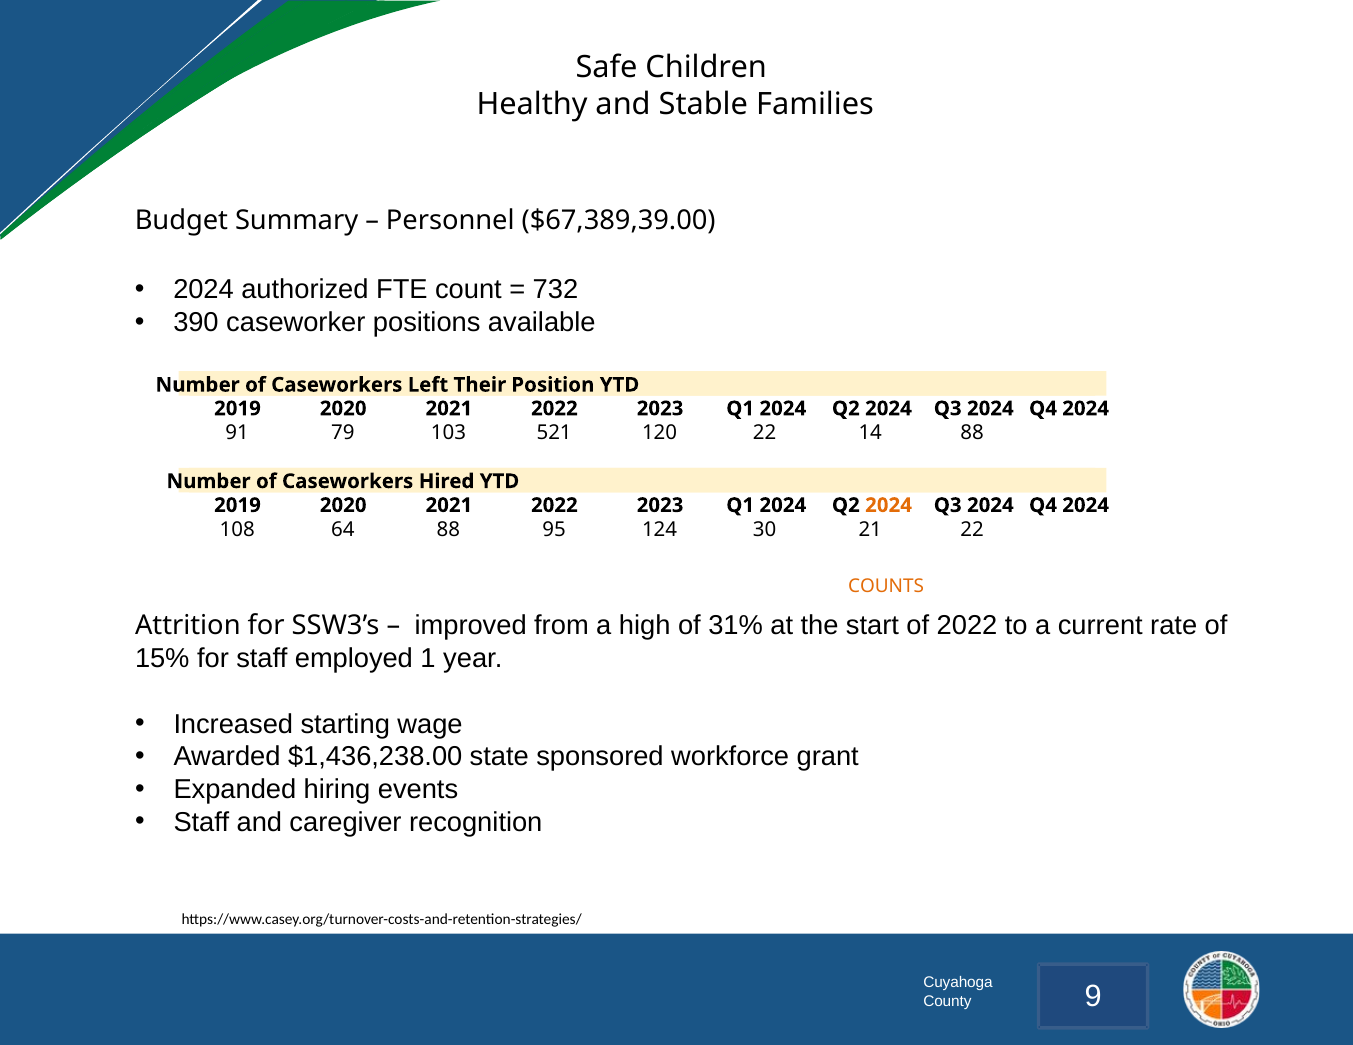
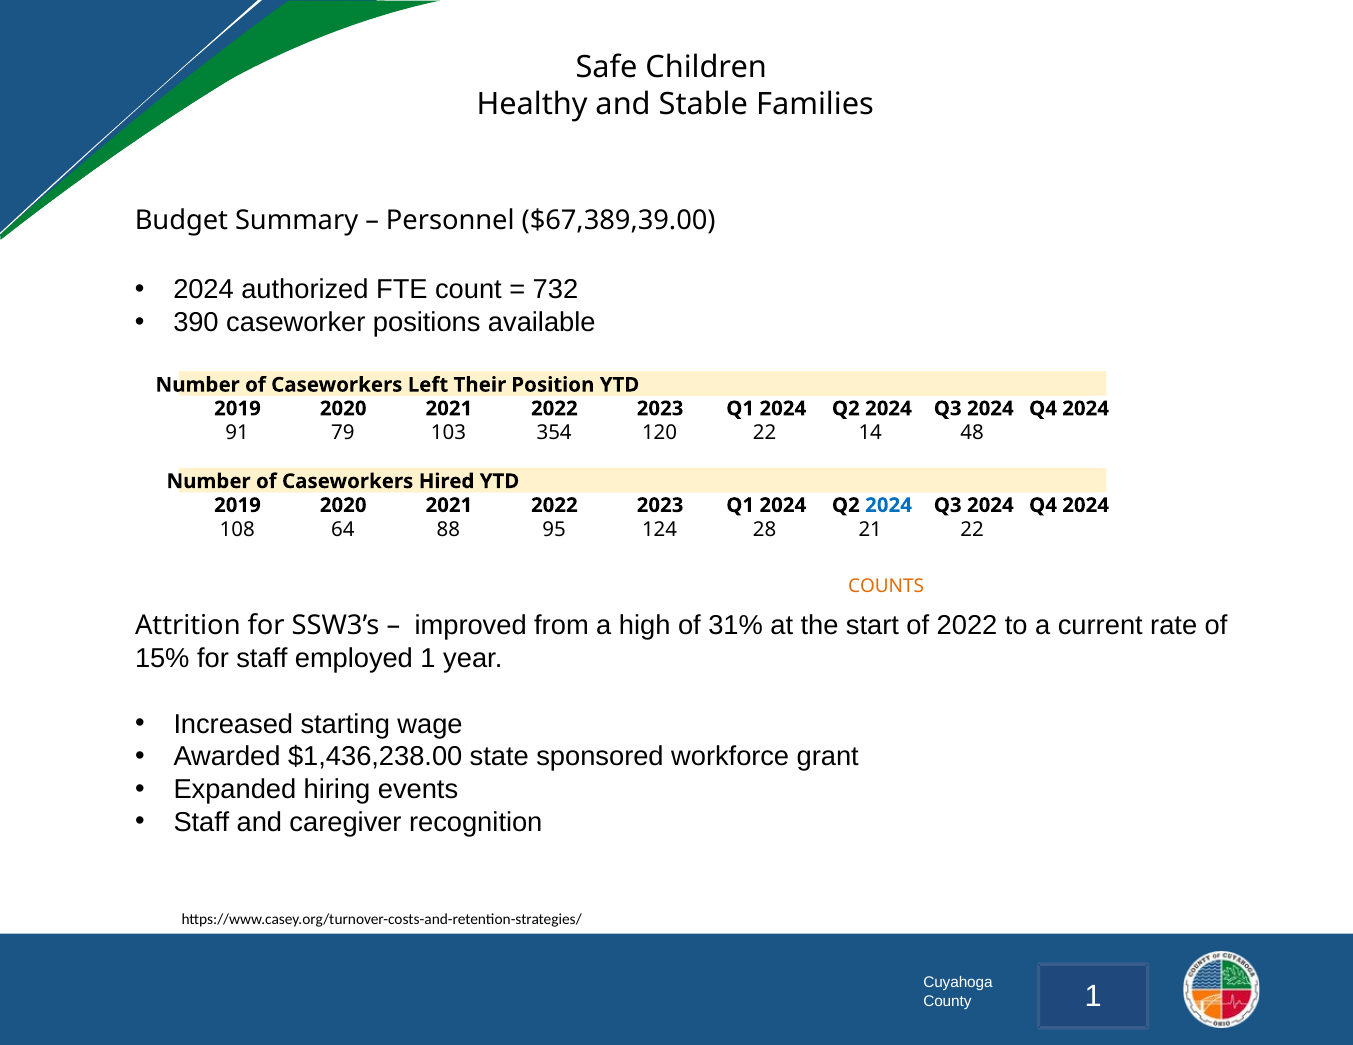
521: 521 -> 354 (554, 433)
14 88: 88 -> 48 (972, 433)
2024 colour: orange -> blue (888, 505)
30: 30 -> 28 (765, 530)
County 9: 9 -> 1 (1093, 997)
